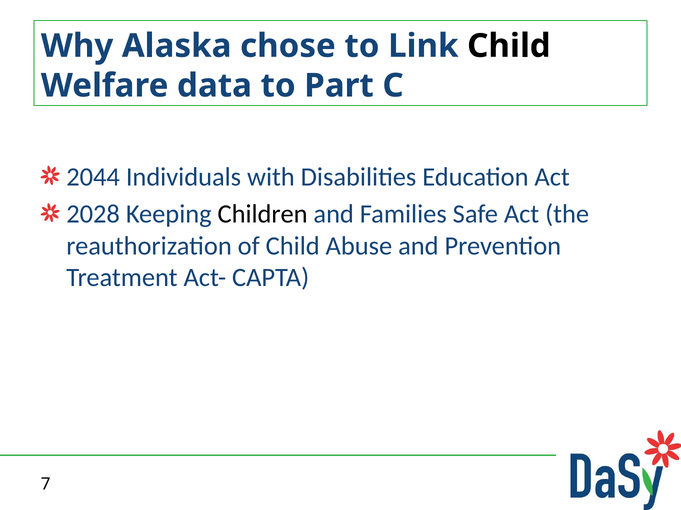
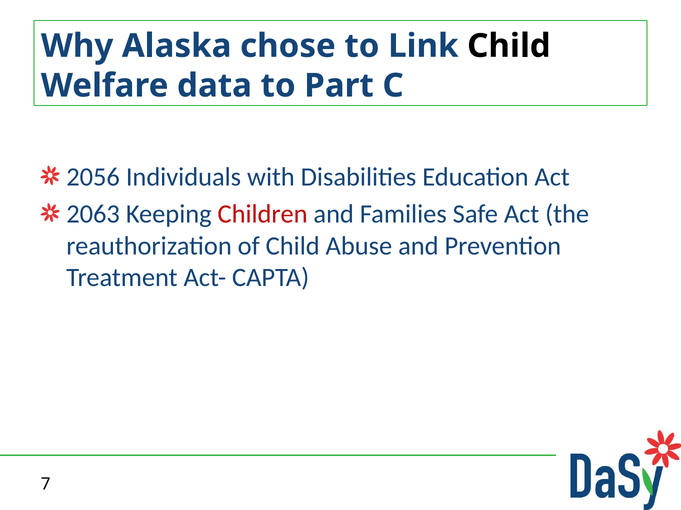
2044: 2044 -> 2056 (93, 177)
2028: 2028 -> 2063 (93, 214)
Children colour: black -> red (263, 214)
